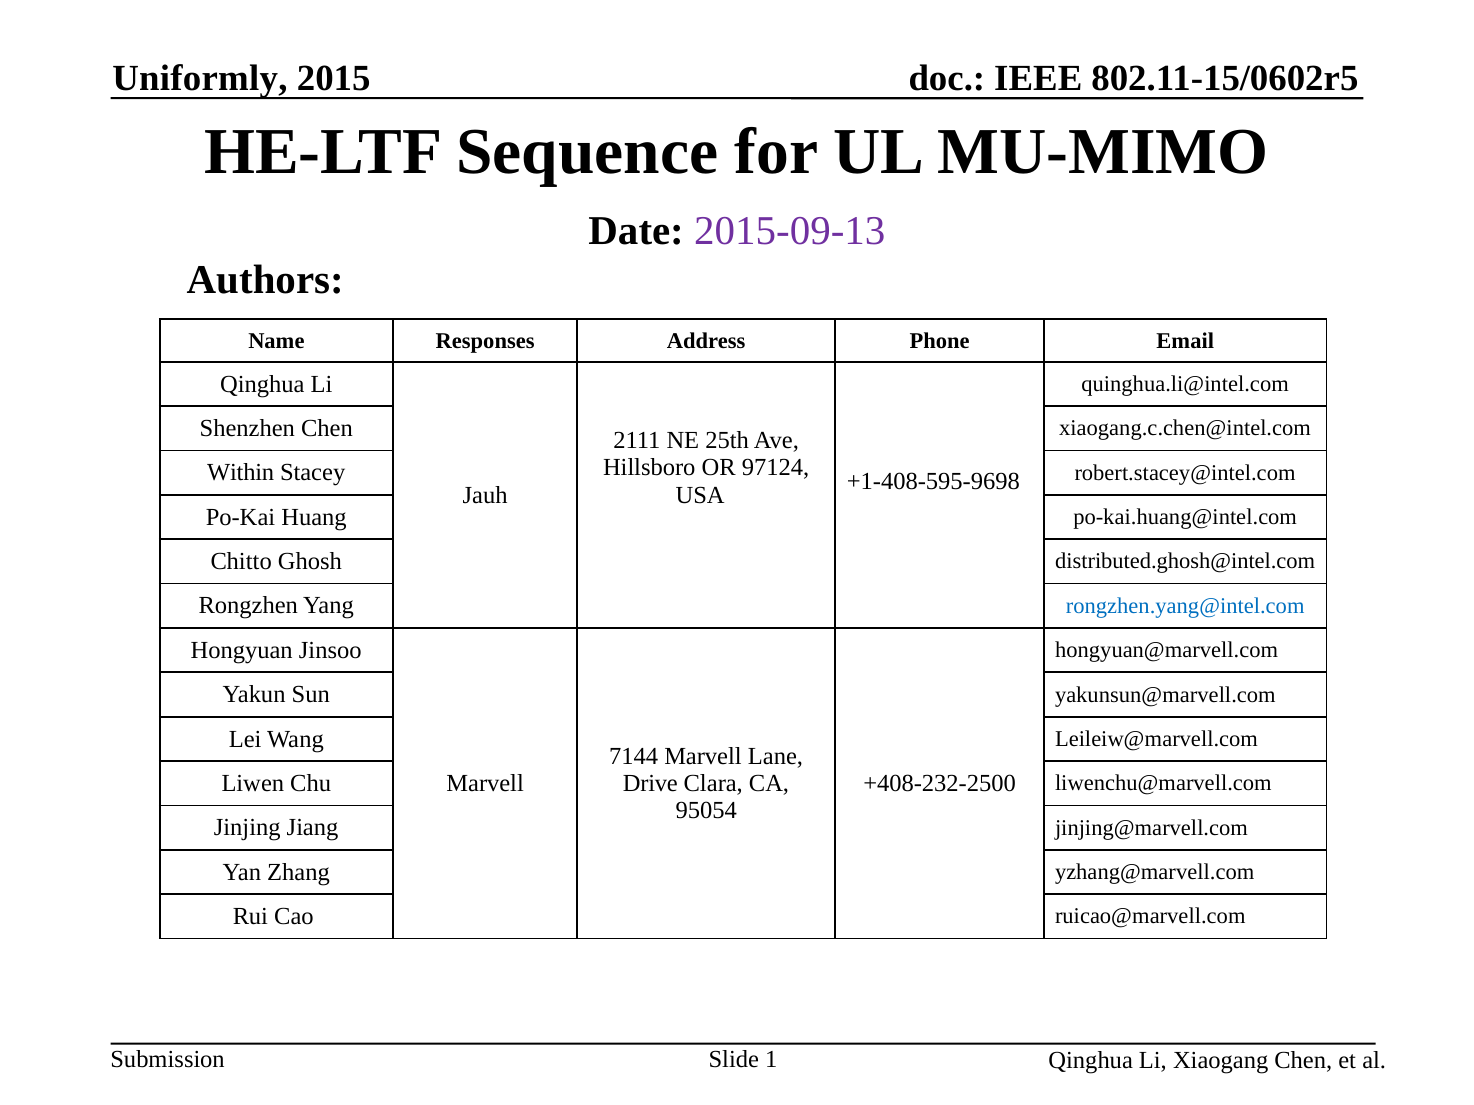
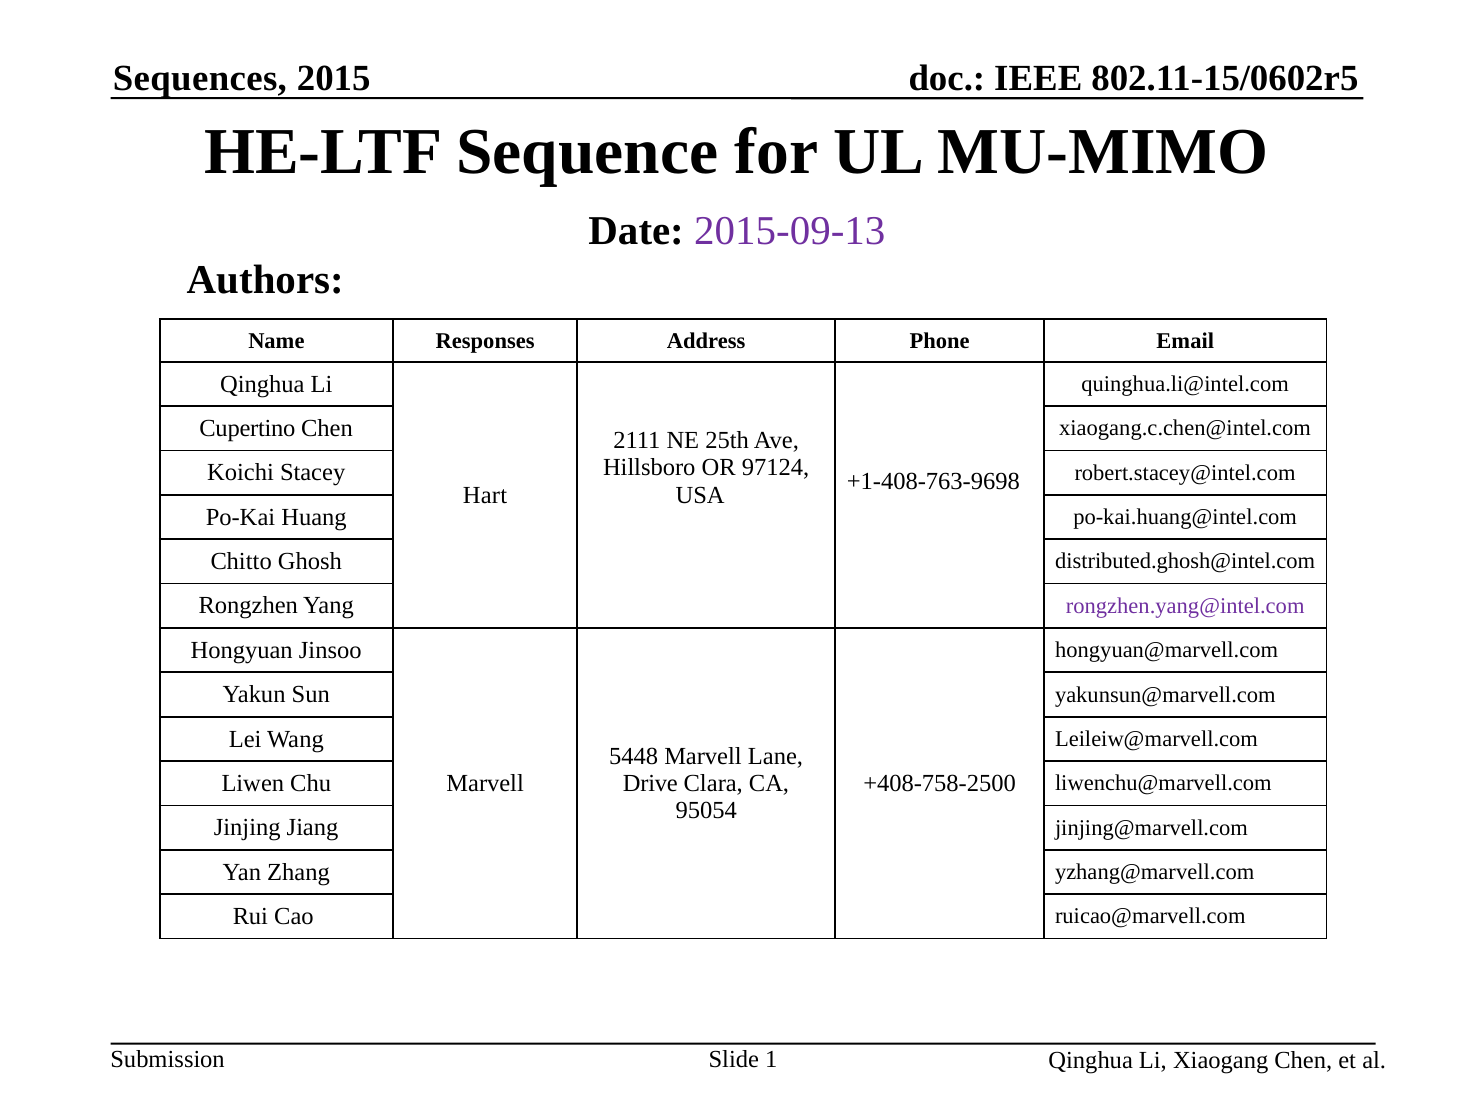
Uniformly: Uniformly -> Sequences (200, 79)
Shenzhen: Shenzhen -> Cupertino (247, 429)
Within: Within -> Koichi (241, 473)
+1-408-595-9698: +1-408-595-9698 -> +1-408-763-9698 (933, 482)
Jauh: Jauh -> Hart (485, 495)
rongzhen.yang@intel.com colour: blue -> purple (1185, 606)
7144: 7144 -> 5448 (634, 756)
+408-232-2500: +408-232-2500 -> +408-758-2500 (940, 784)
